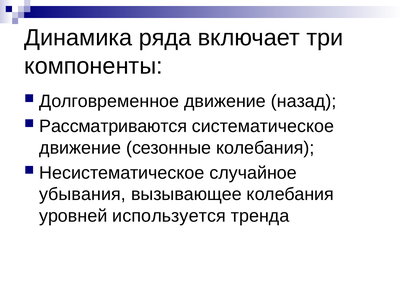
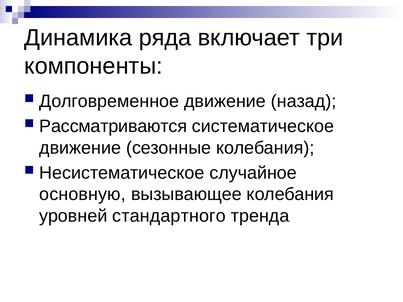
убывания: убывания -> основную (83, 194)
используется: используется -> стандартного (169, 216)
